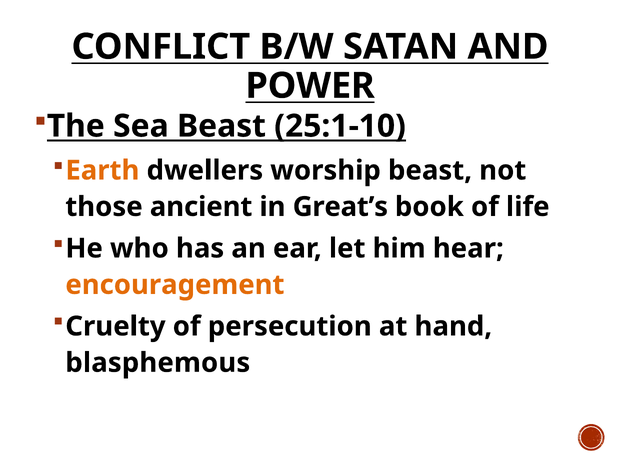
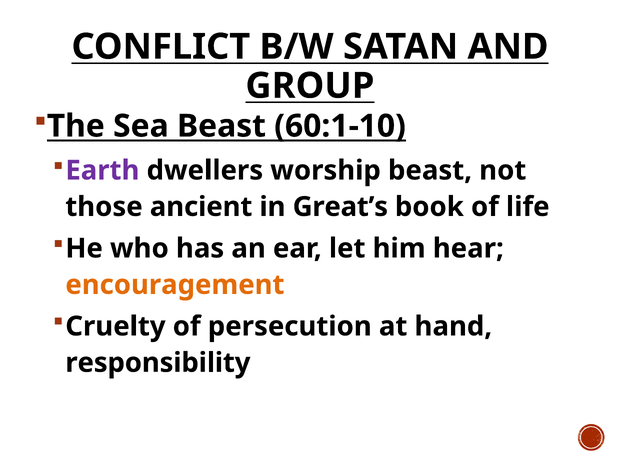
POWER: POWER -> GROUP (310, 86)
25:1-10: 25:1-10 -> 60:1-10 (340, 126)
Earth colour: orange -> purple (102, 170)
blasphemous: blasphemous -> responsibility (158, 363)
